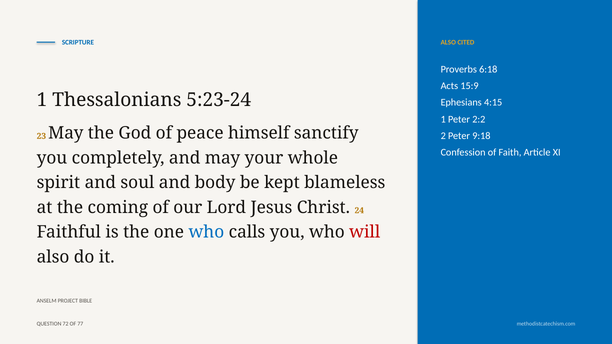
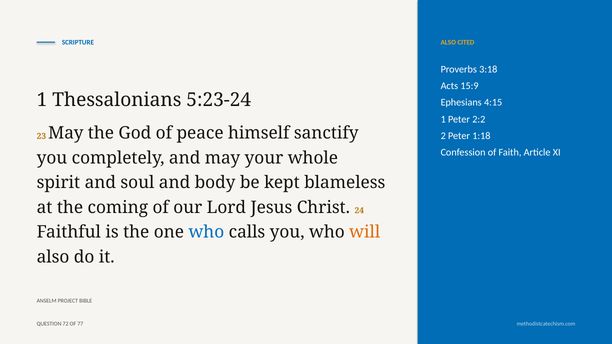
6:18: 6:18 -> 3:18 (488, 69)
9:18: 9:18 -> 1:18 (481, 136)
will colour: red -> orange (365, 232)
